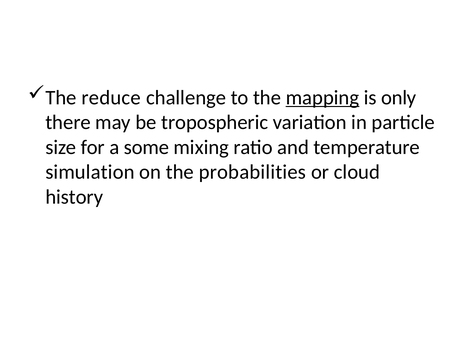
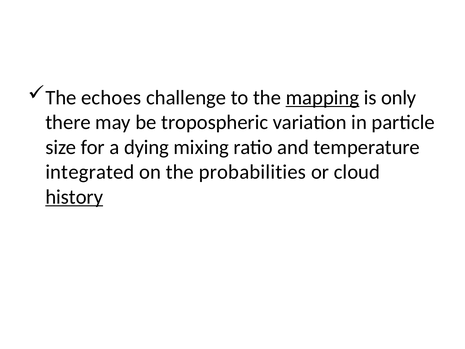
reduce: reduce -> echoes (111, 98)
some: some -> dying (146, 147)
simulation: simulation -> integrated (90, 172)
history underline: none -> present (74, 197)
